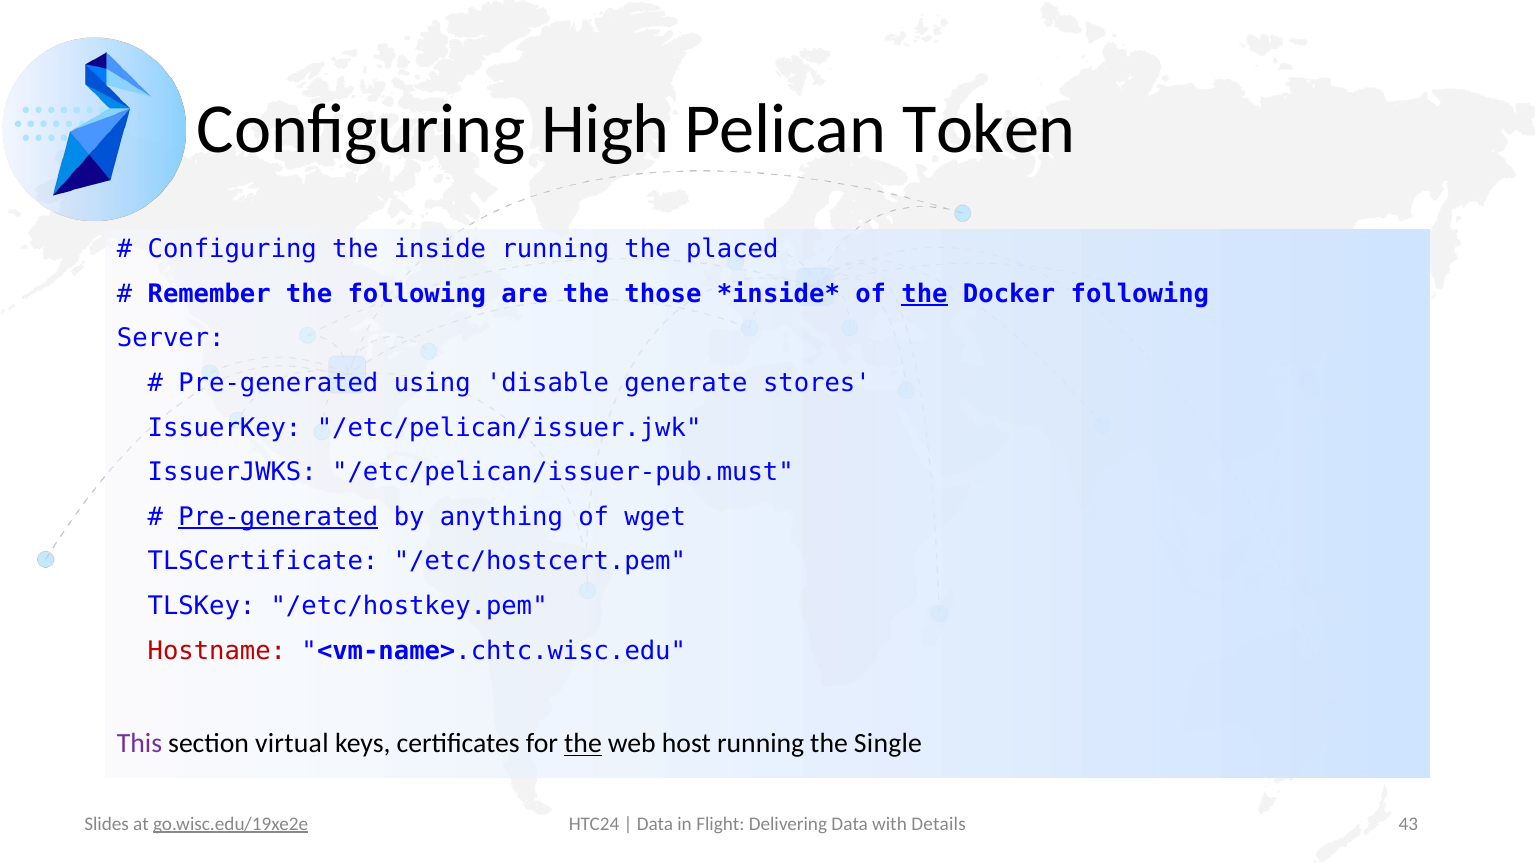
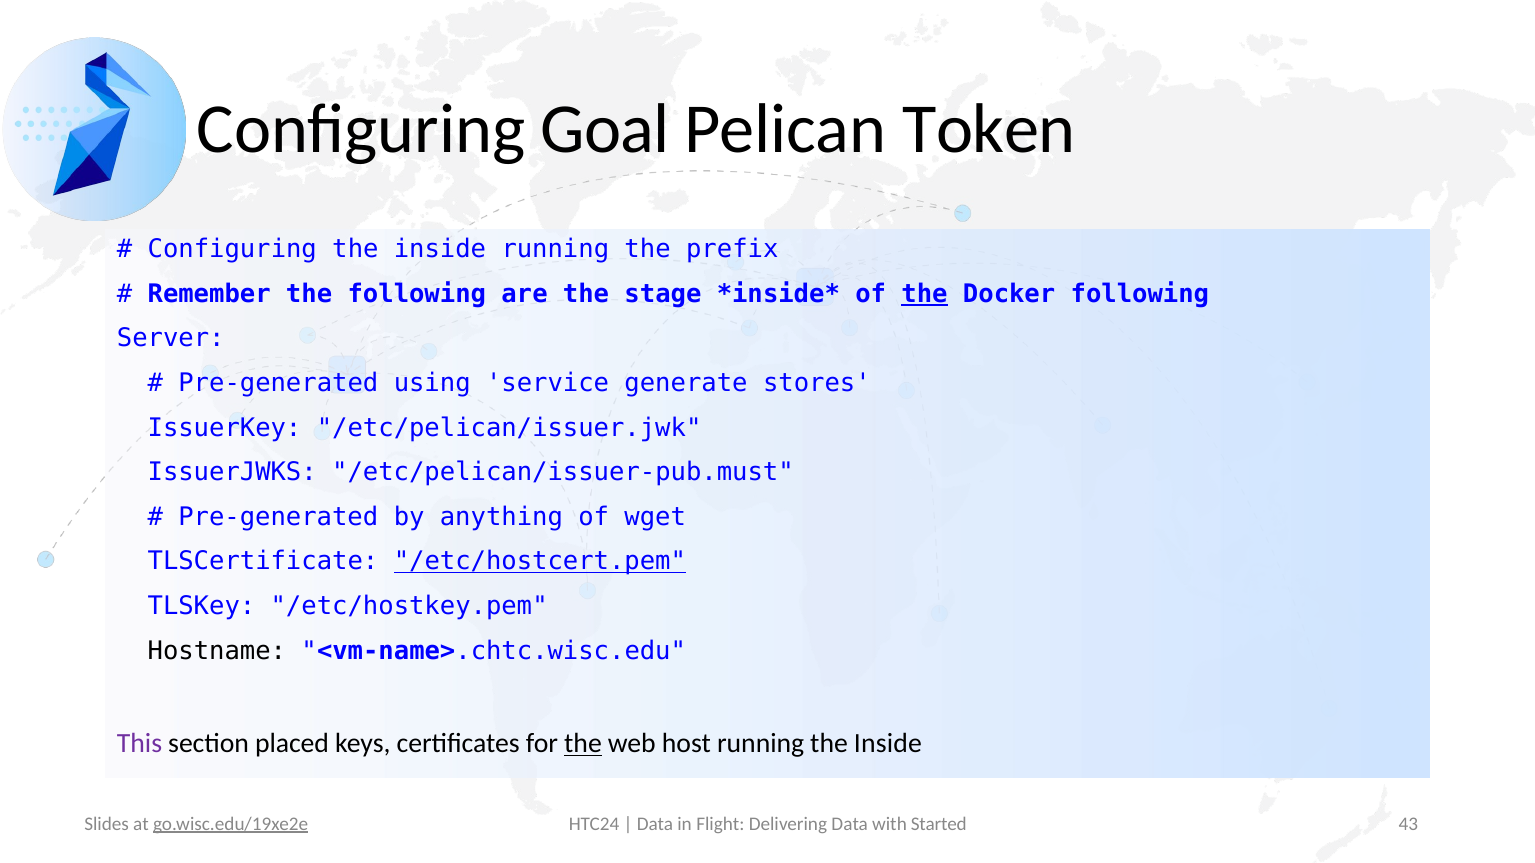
High: High -> Goal (605, 129)
placed: placed -> prefix (732, 249)
those: those -> stage (663, 294)
disable: disable -> service (548, 383)
Pre-generated underline: present -> none (278, 517)
/etc/hostcert.pem underline: none -> present (540, 562)
Hostname colour: red -> black (217, 651)
virtual: virtual -> placed (292, 744)
running the Single: Single -> Inside (888, 744)
Details: Details -> Started (939, 825)
